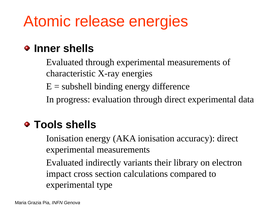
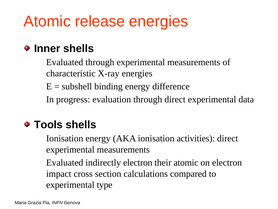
accuracy: accuracy -> activities (196, 138)
indirectly variants: variants -> electron (138, 162)
their library: library -> atomic (186, 162)
